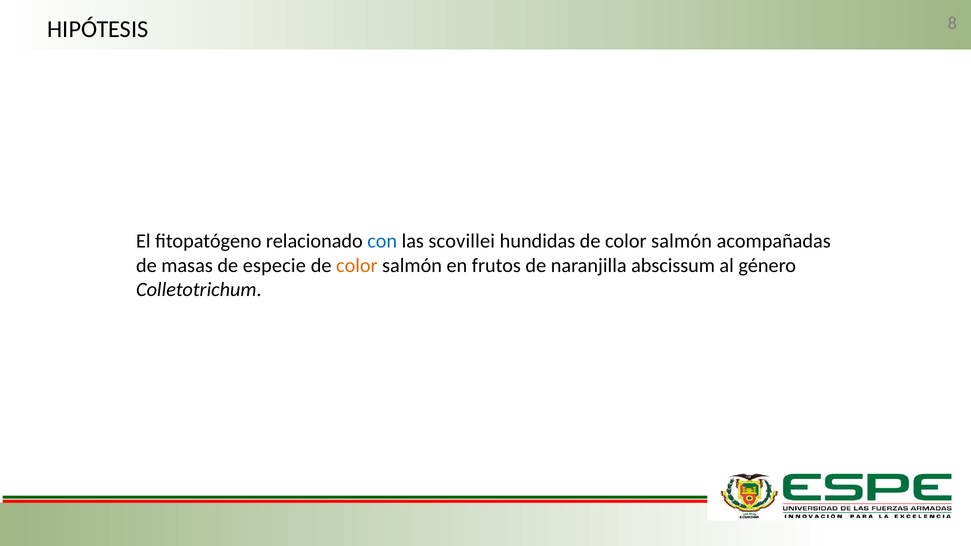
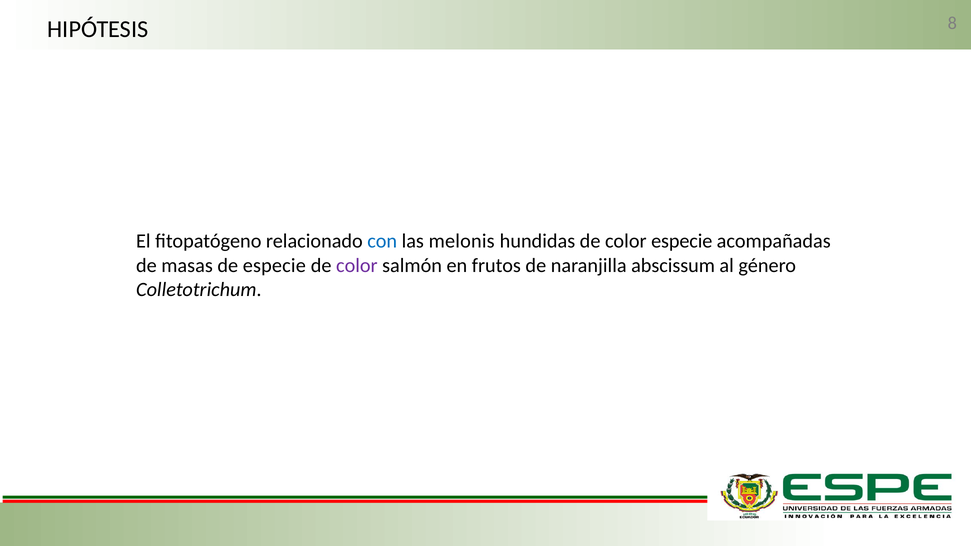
scovillei: scovillei -> melonis (462, 241)
hundidas de color salmón: salmón -> especie (682, 241)
color colour: orange -> purple (357, 265)
